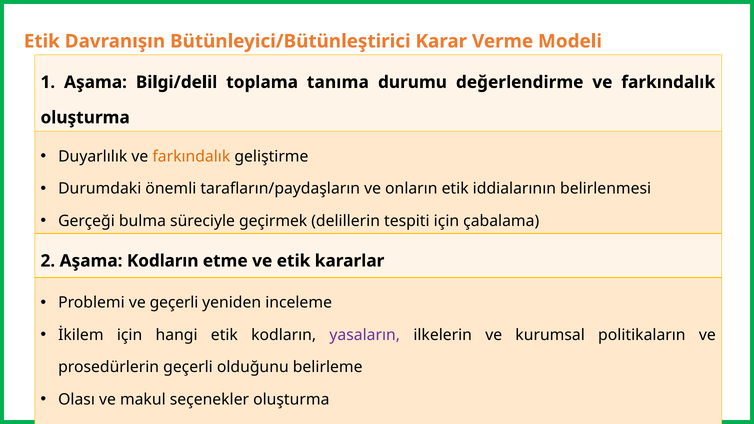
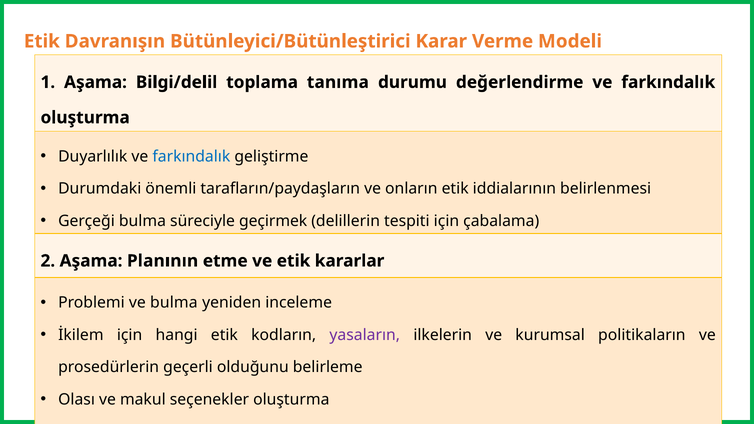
farkındalık colour: orange -> blue (191, 156)
Aşama Kodların: Kodların -> Planının (163, 261)
ve geçerli: geçerli -> bulma (174, 303)
